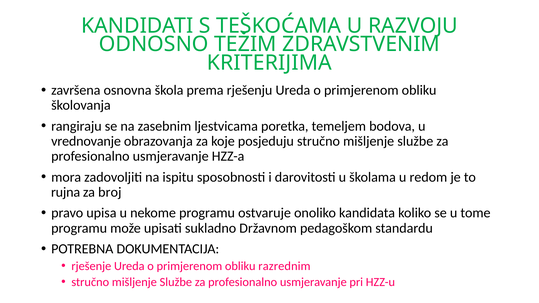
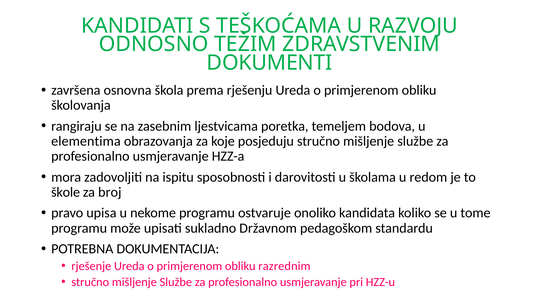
KRITERIJIMA: KRITERIJIMA -> DOKUMENTI (270, 63)
vrednovanje: vrednovanje -> elementima (86, 141)
rujna: rujna -> škole (66, 192)
